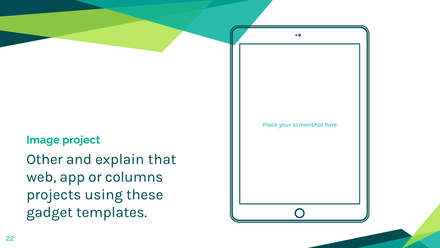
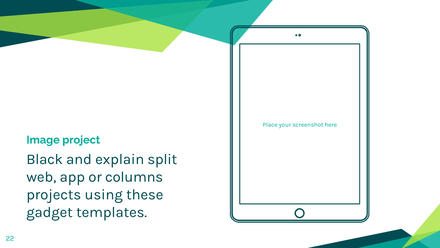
Other: Other -> Black (45, 159)
that: that -> split (162, 159)
